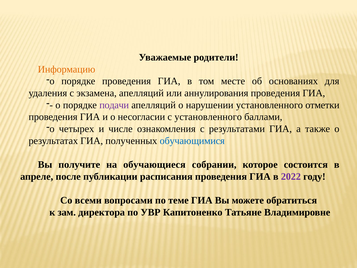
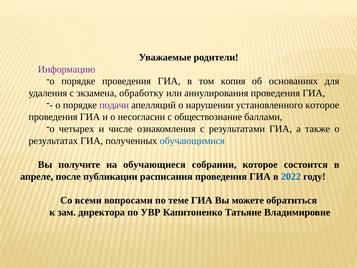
Информацию colour: orange -> purple (67, 69)
месте: месте -> копия (233, 81)
экзамена апелляций: апелляций -> обработку (141, 93)
установленного отметки: отметки -> которое (322, 105)
с установленного: установленного -> обществознание (208, 117)
2022 colour: purple -> blue (291, 176)
